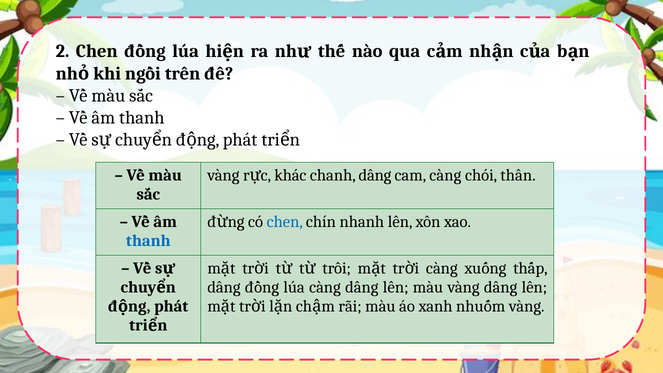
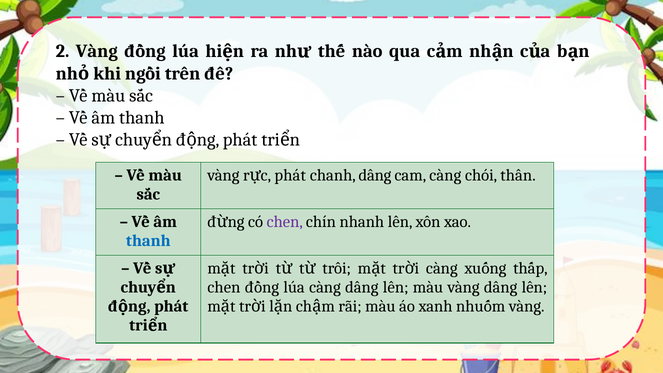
2 Chen: Chen -> Vàng (97, 51)
khác: khác -> phát (290, 175)
chen colour: blue -> purple (285, 222)
dâng: dâng -> chen (224, 287)
